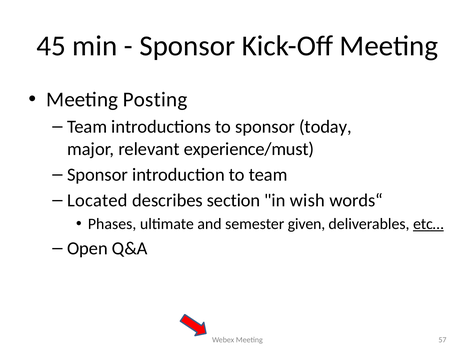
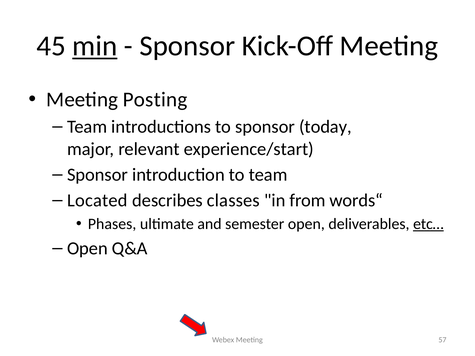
min underline: none -> present (95, 46)
experience/must: experience/must -> experience/start (249, 149)
section: section -> classes (233, 201)
wish: wish -> from (308, 201)
semester given: given -> open (306, 224)
